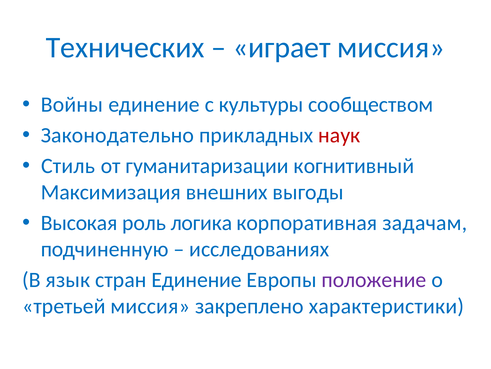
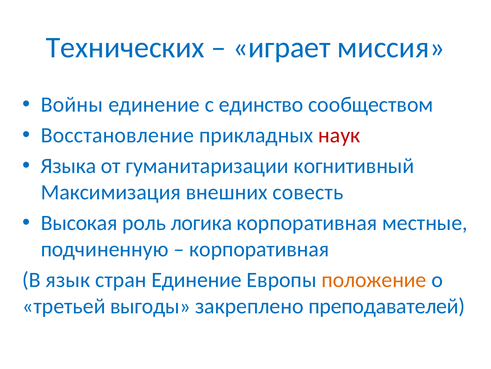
культуры: культуры -> единство (261, 105)
Законодательно: Законодательно -> Восстановление (117, 135)
Стиль: Стиль -> Языка (68, 166)
выгоды: выгоды -> совесть (308, 192)
задачам: задачам -> местные (425, 223)
исследованиях: исследованиях -> корпоративная (259, 249)
положение colour: purple -> orange (374, 279)
третьей миссия: миссия -> выгоды (150, 306)
характеристики: характеристики -> преподавателей (387, 306)
